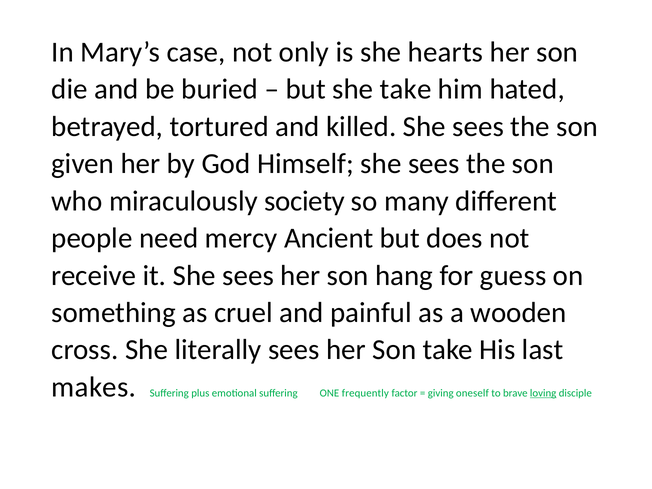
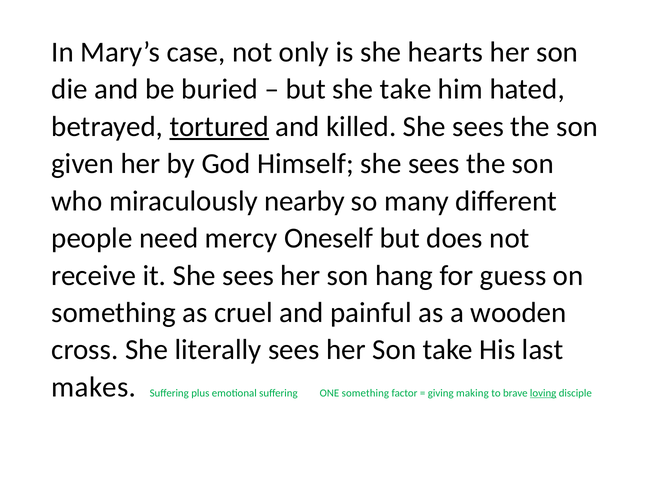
tortured underline: none -> present (219, 127)
society: society -> nearby (305, 201)
Ancient: Ancient -> Oneself (329, 238)
ONE frequently: frequently -> something (365, 393)
oneself: oneself -> making (472, 393)
